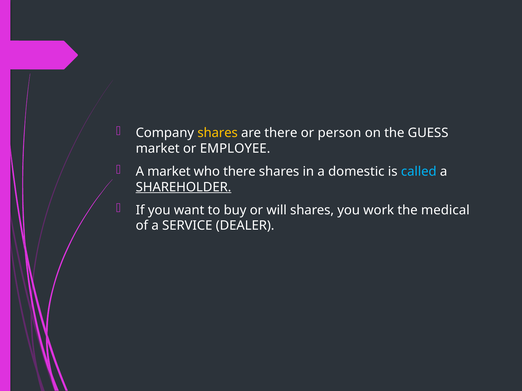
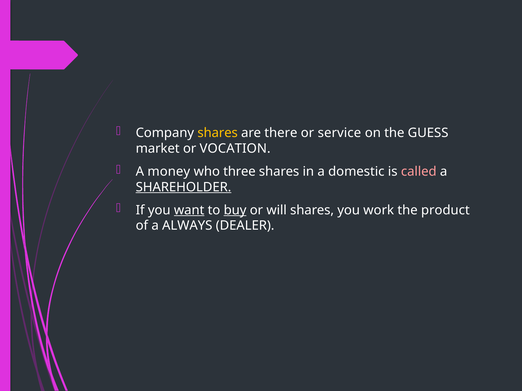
person: person -> service (339, 133)
EMPLOYEE: EMPLOYEE -> VOCATION (235, 149)
A market: market -> money (169, 172)
who there: there -> three (239, 172)
called colour: light blue -> pink (419, 172)
want underline: none -> present (189, 210)
buy underline: none -> present (235, 210)
medical: medical -> product (445, 210)
SERVICE: SERVICE -> ALWAYS (187, 226)
